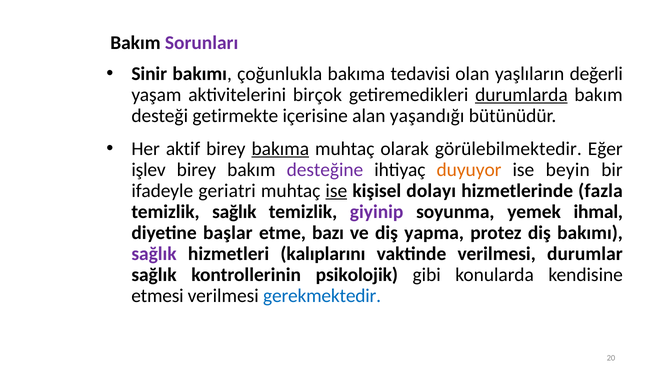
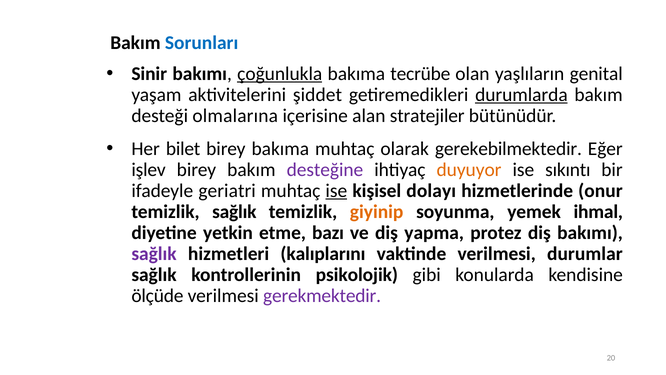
Sorunları colour: purple -> blue (202, 43)
çoğunlukla underline: none -> present (280, 74)
tedavisi: tedavisi -> tecrübe (420, 74)
değerli: değerli -> genital (596, 74)
birçok: birçok -> şiddet (318, 95)
getirmekte: getirmekte -> olmalarına (235, 115)
yaşandığı: yaşandığı -> stratejiler (427, 115)
aktif: aktif -> bilet (183, 149)
bakıma underline: present -> none (280, 149)
görülebilmektedir: görülebilmektedir -> gerekebilmektedir (508, 149)
beyin: beyin -> sıkıntı (568, 170)
fazla: fazla -> onur (600, 191)
giyinip colour: purple -> orange (377, 212)
başlar: başlar -> yetkin (228, 233)
etmesi: etmesi -> ölçüde (157, 296)
gerekmektedir colour: blue -> purple (322, 296)
